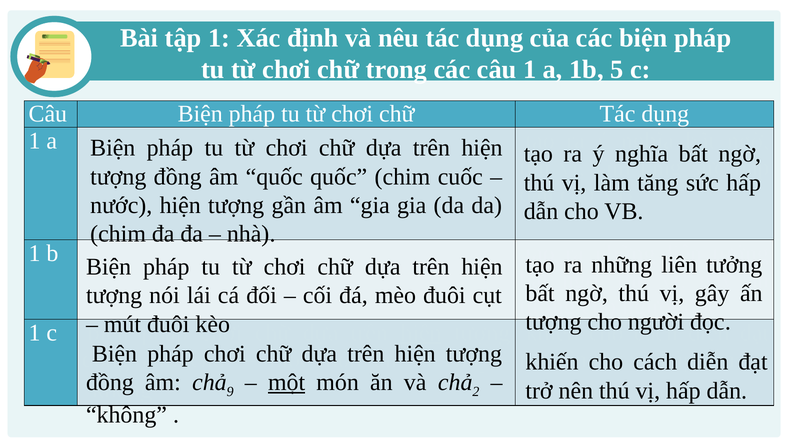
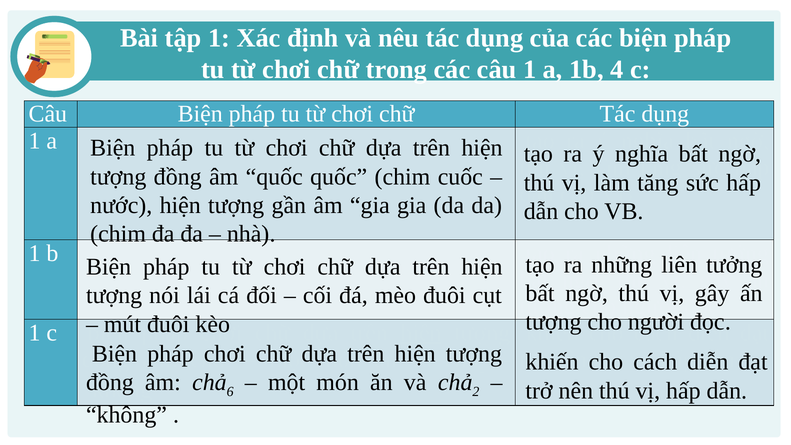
5: 5 -> 4 (617, 70)
9: 9 -> 6 (230, 392)
một underline: present -> none (287, 382)
